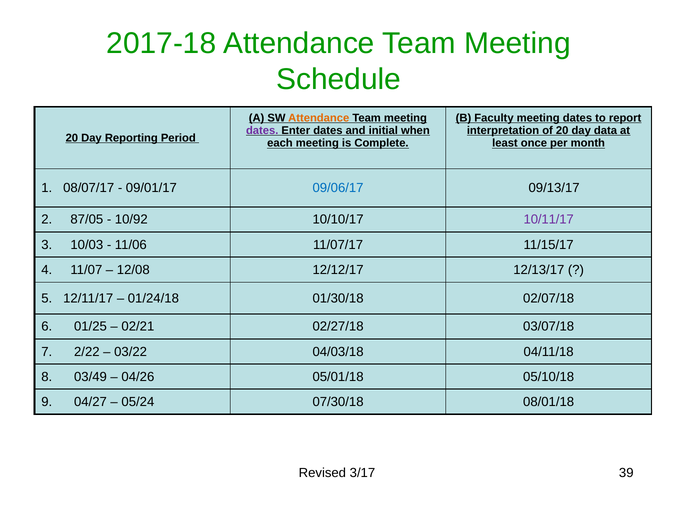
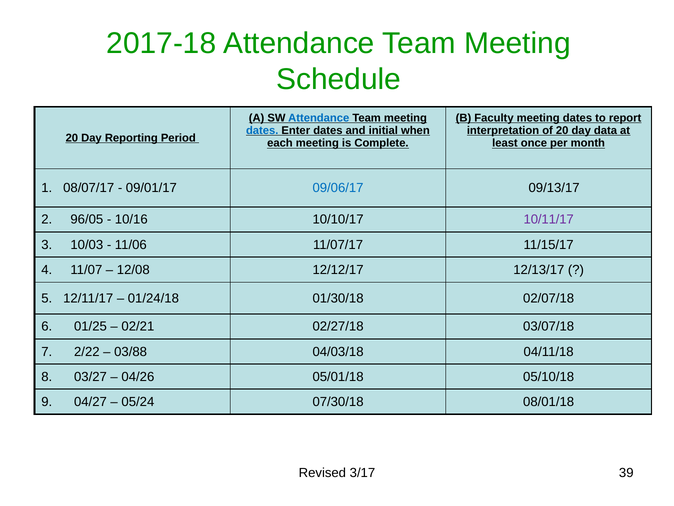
Attendance colour: orange -> blue (319, 118)
dates colour: purple -> blue (262, 130)
87/05: 87/05 -> 96/05 (87, 219)
10/92: 10/92 -> 10/16 (131, 219)
03/22: 03/22 -> 03/88 (131, 351)
03/49: 03/49 -> 03/27 (90, 376)
